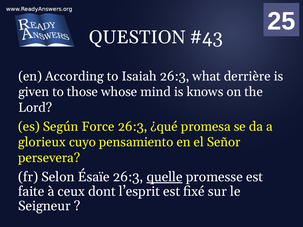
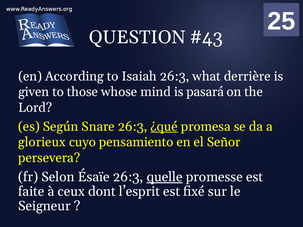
knows: knows -> pasará (205, 92)
Force: Force -> Snare (98, 127)
¿qué underline: none -> present (164, 127)
